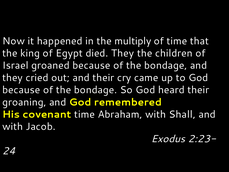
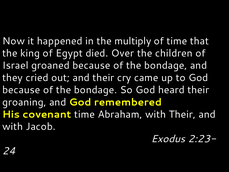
died They: They -> Over (123, 53)
with Shall: Shall -> Their (182, 114)
